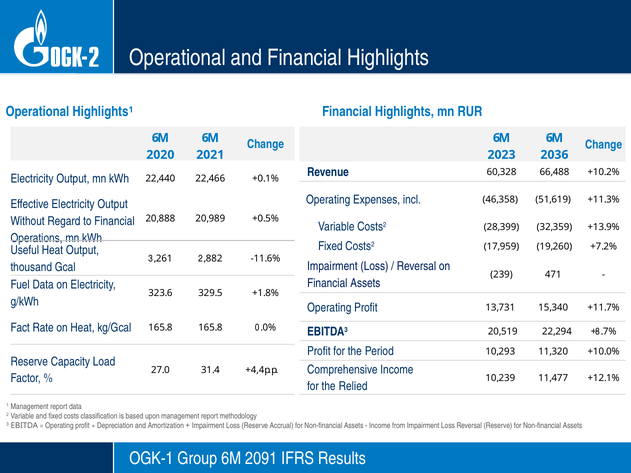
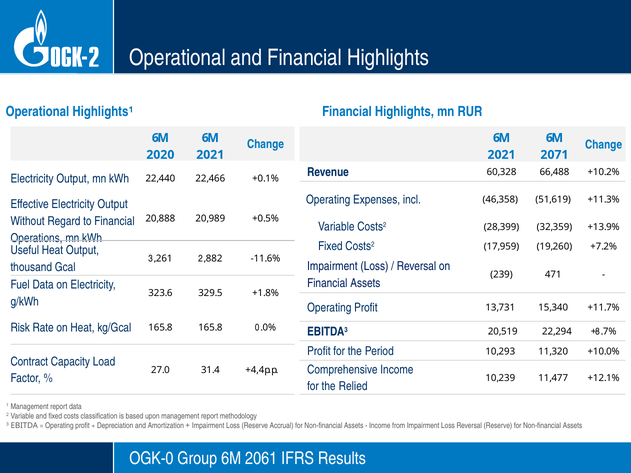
2023: 2023 -> 2021 (502, 155)
2036: 2036 -> 2071 (554, 155)
Fact: Fact -> Risk (20, 328)
Reserve: Reserve -> Contract (29, 362)
OGK-1: OGK-1 -> OGK-0 (151, 459)
2091: 2091 -> 2061 (261, 459)
